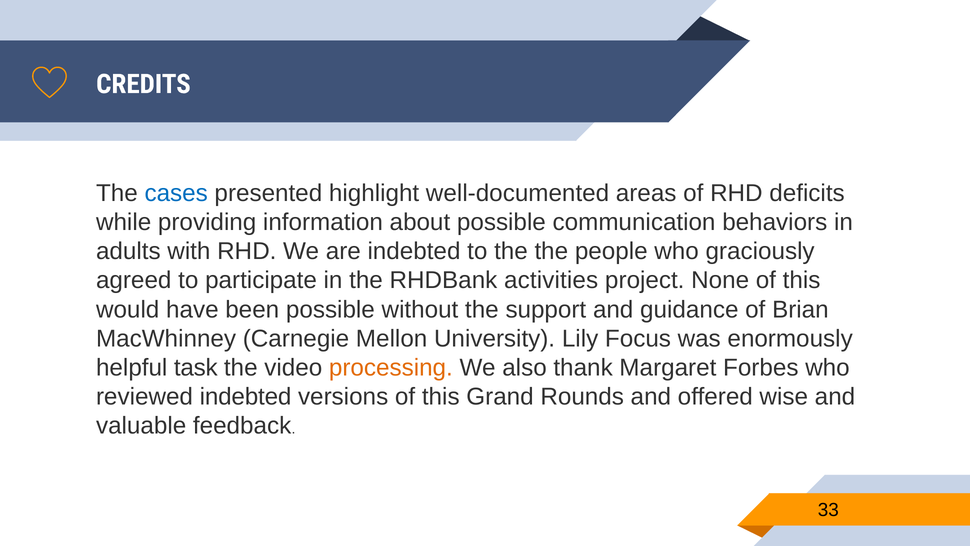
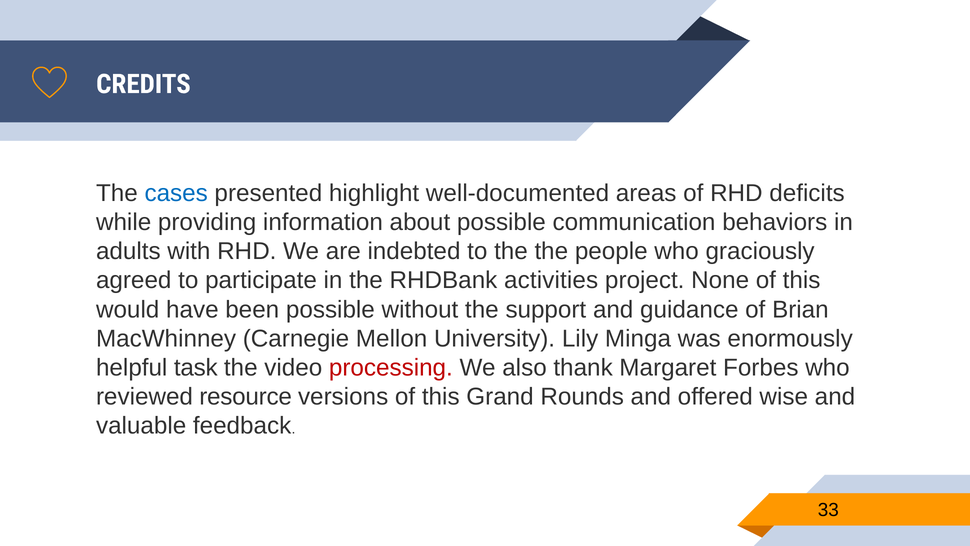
Focus: Focus -> Minga (638, 338)
processing colour: orange -> red (391, 368)
reviewed indebted: indebted -> resource (246, 397)
